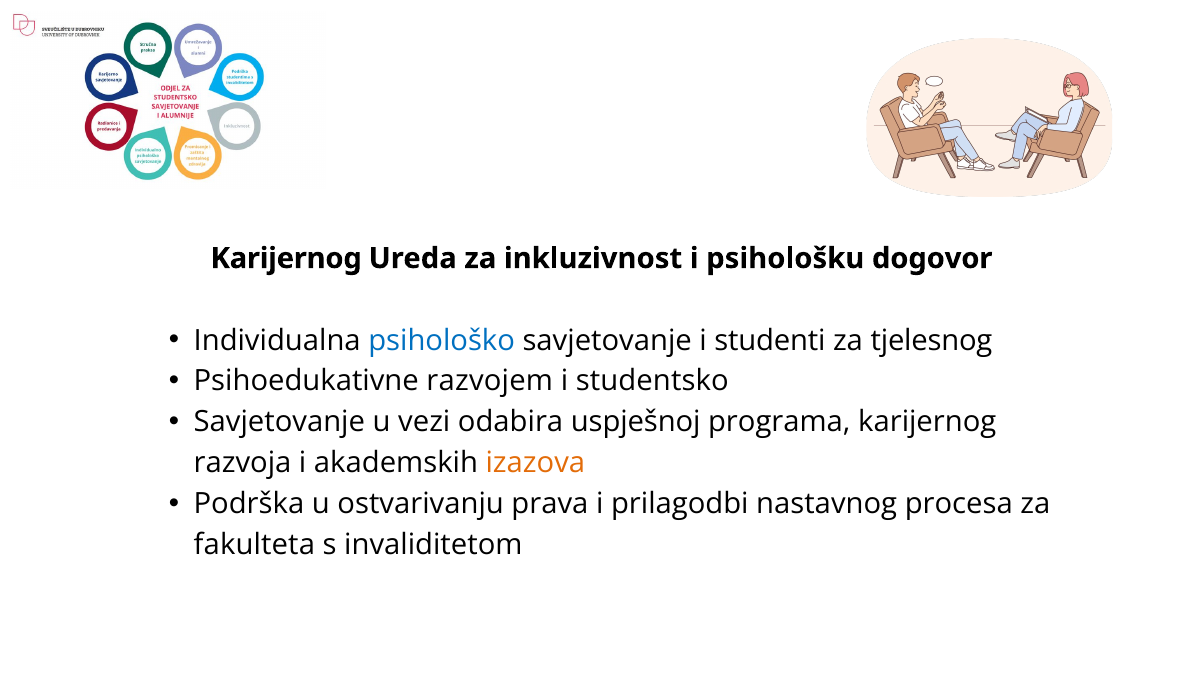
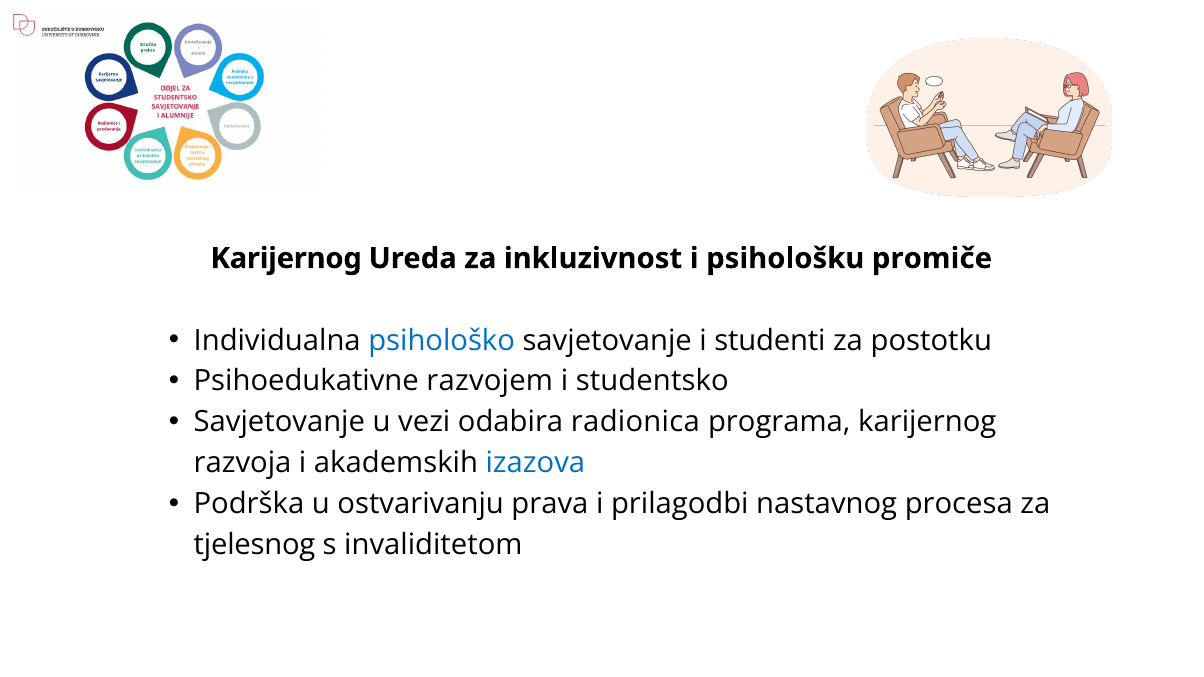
dogovor: dogovor -> promiče (932, 259)
tjelesnog: tjelesnog -> postotku (931, 340)
uspješnoj: uspješnoj -> radionica (635, 422)
izazova colour: orange -> blue (535, 463)
fakulteta: fakulteta -> tjelesnog (255, 545)
